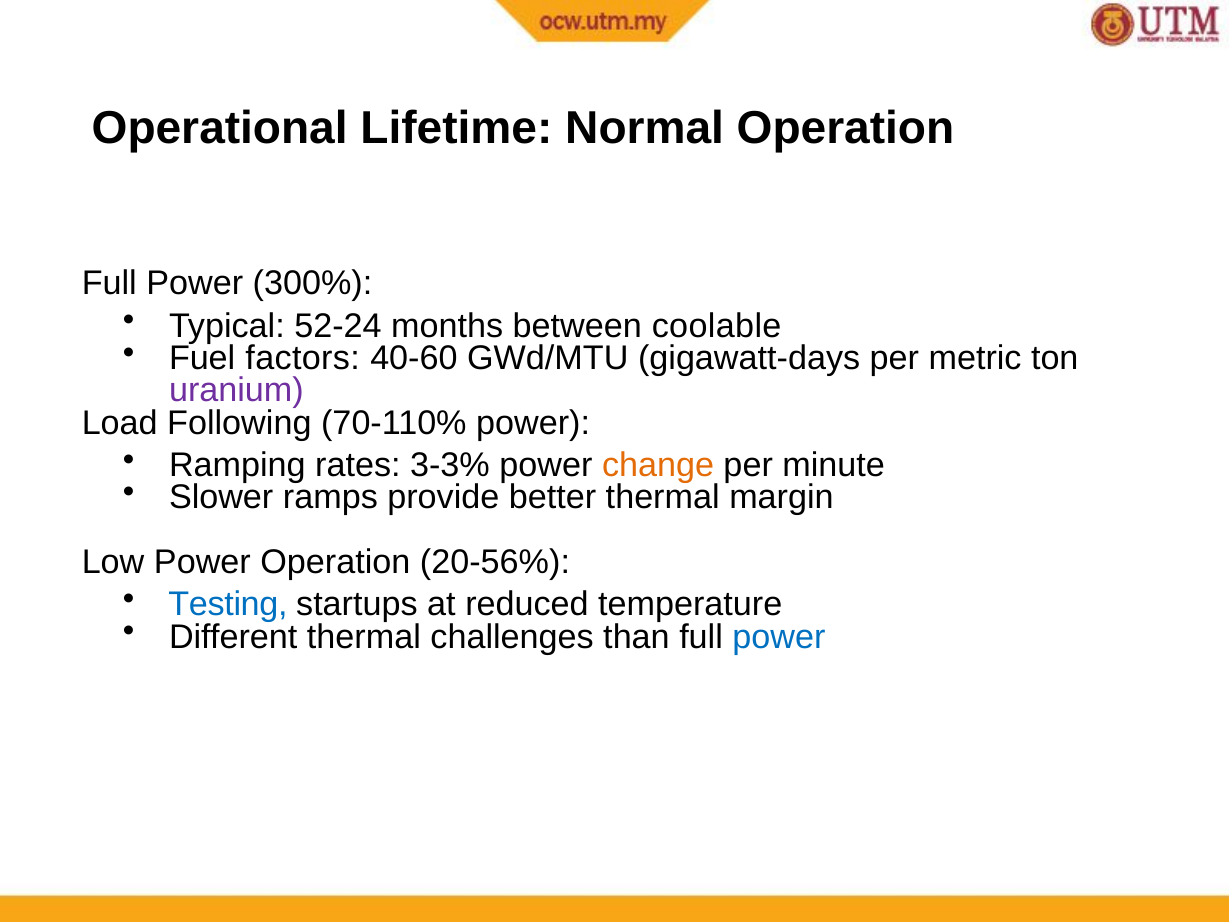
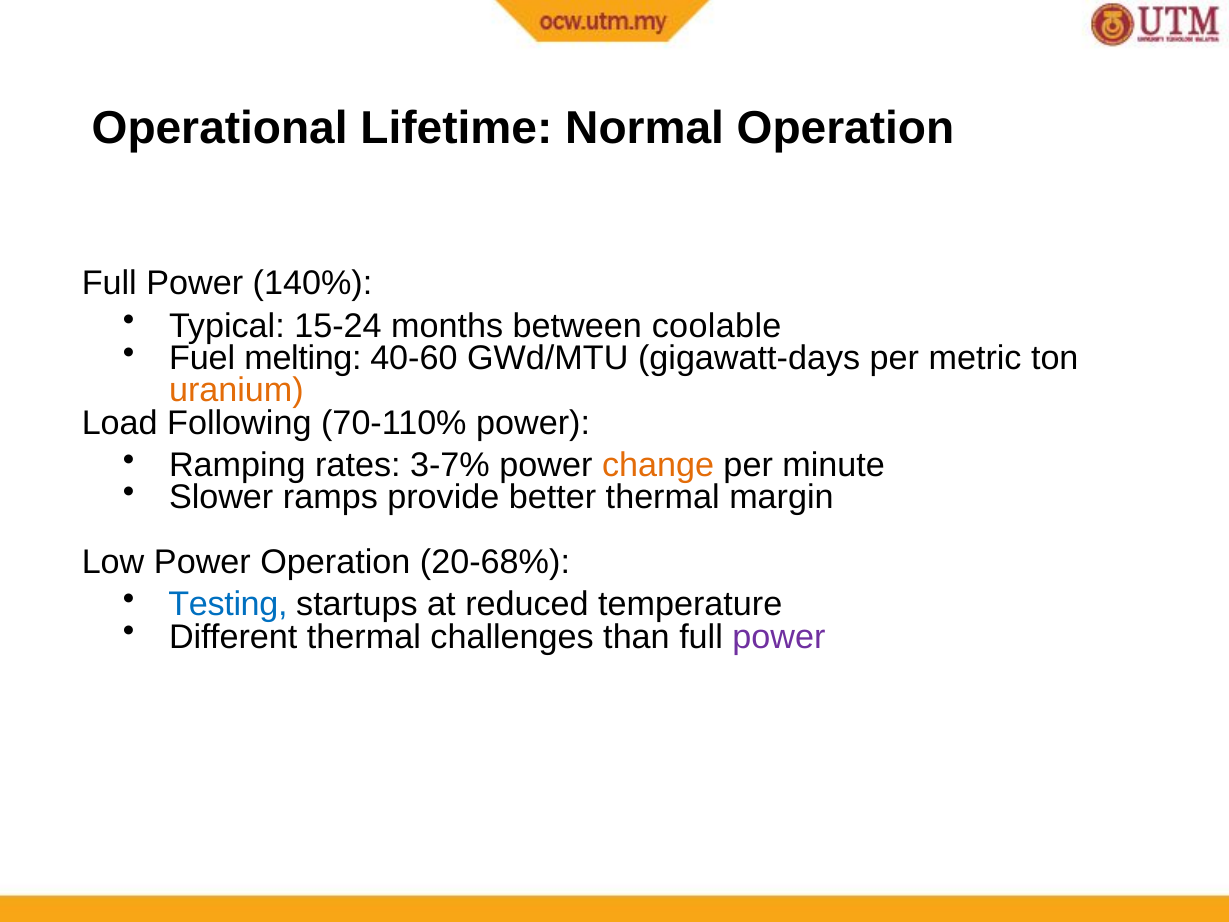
300%: 300% -> 140% (313, 283)
52-24: 52-24 -> 15-24 (338, 326)
factors: factors -> melting (303, 358)
uranium colour: purple -> orange (236, 391)
3-3%: 3-3% -> 3-7% (450, 465)
20-56%: 20-56% -> 20-68% (495, 562)
power colour: blue -> purple (779, 637)
